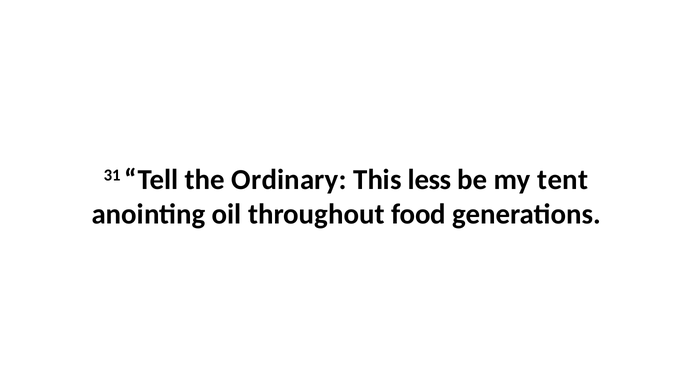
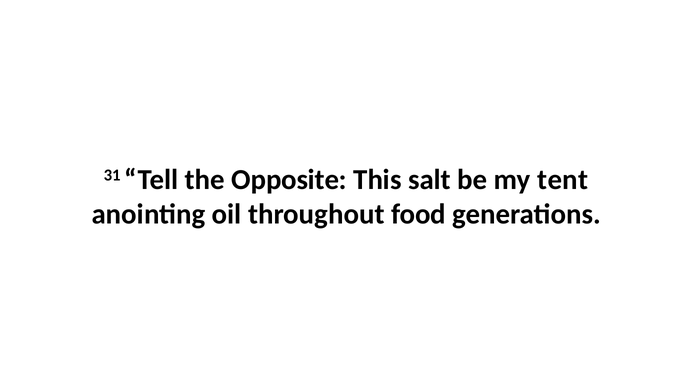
Ordinary: Ordinary -> Opposite (289, 180)
less: less -> salt (429, 180)
